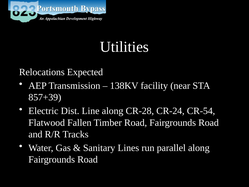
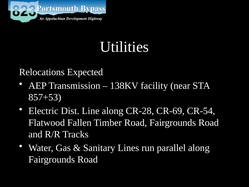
857+39: 857+39 -> 857+53 (45, 97)
CR-24: CR-24 -> CR-69 (170, 111)
